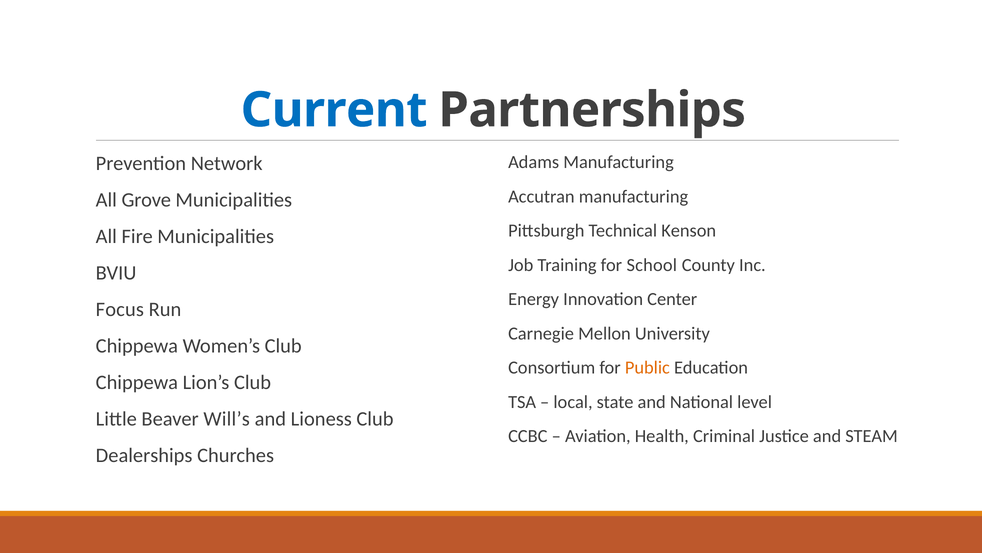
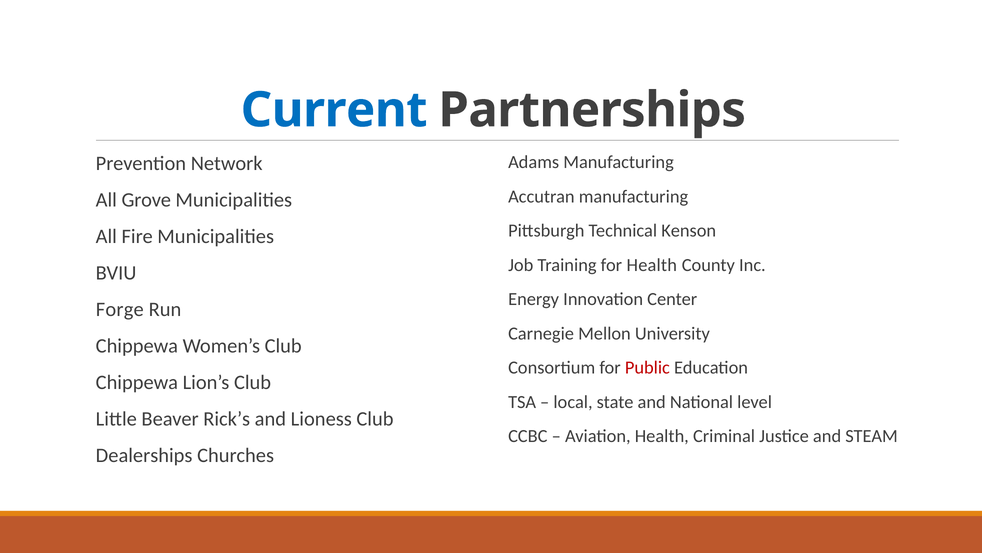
for School: School -> Health (652, 265)
Focus: Focus -> Forge (120, 309)
Public colour: orange -> red (647, 367)
Will’s: Will’s -> Rick’s (227, 418)
